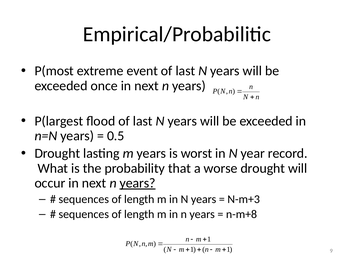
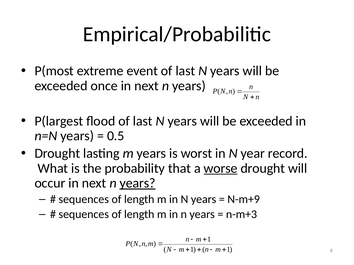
worse underline: none -> present (221, 169)
N-m+3: N-m+3 -> N-m+9 (244, 200)
n-m+8: n-m+8 -> n-m+3 (241, 215)
